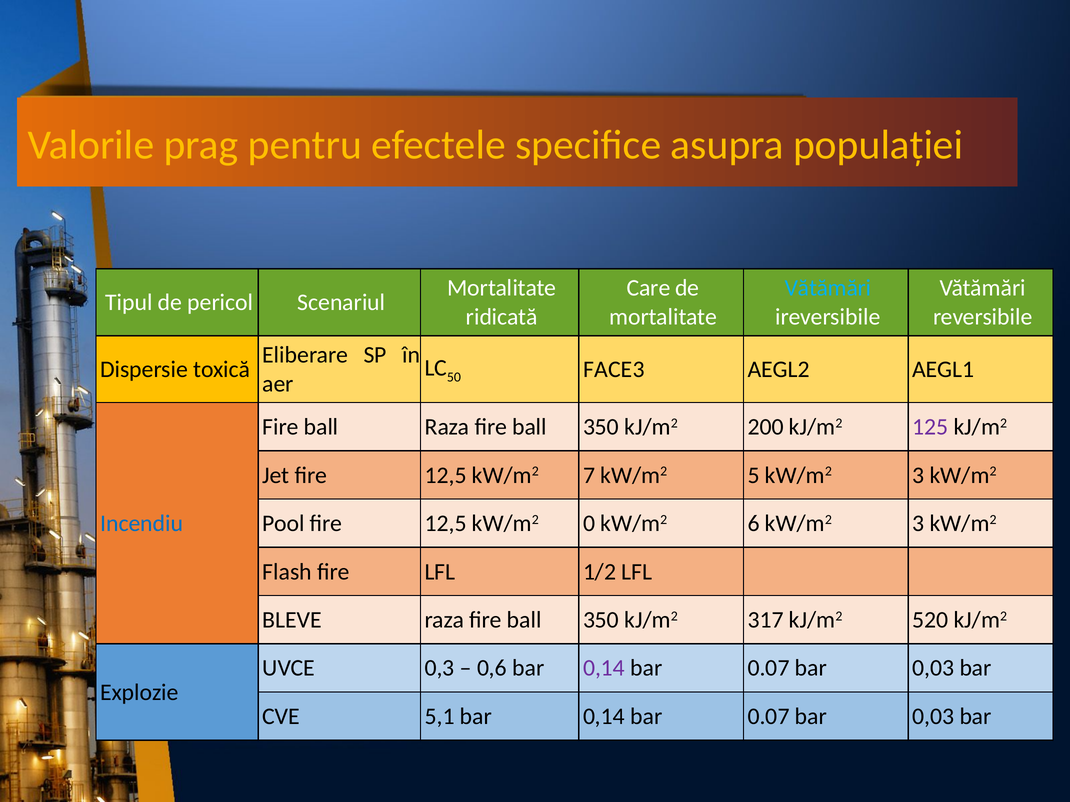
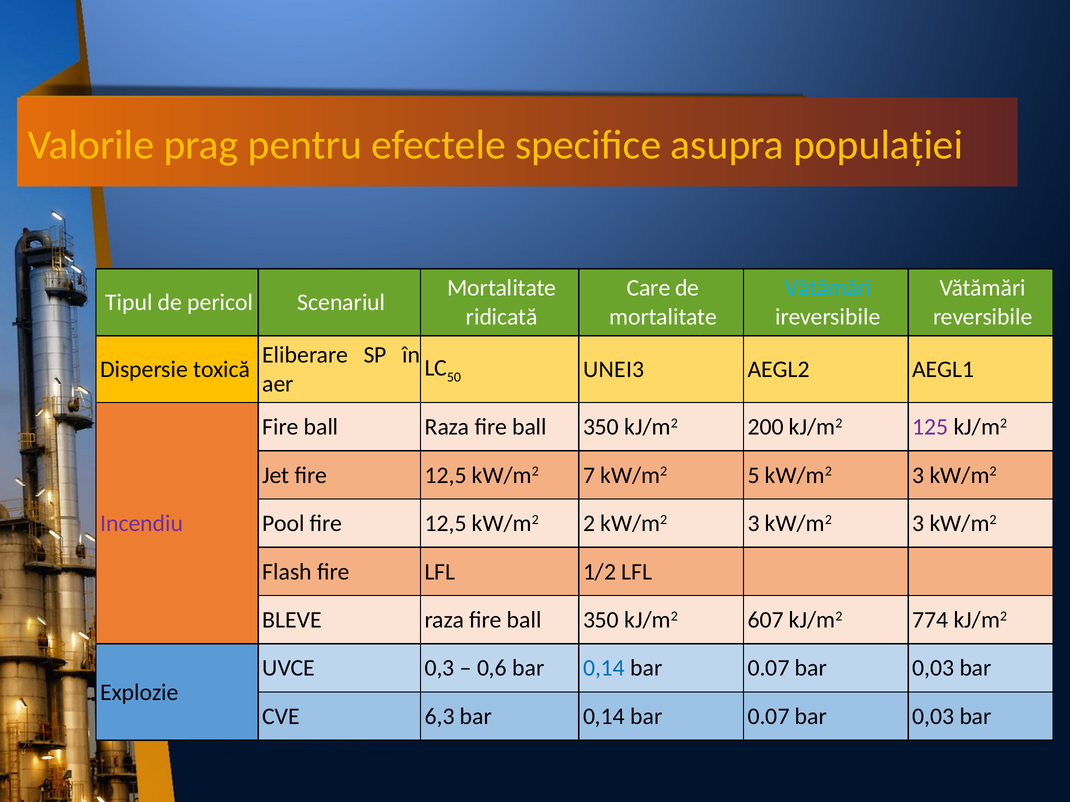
FACE3: FACE3 -> UNEI3 (614, 370)
Incendiu colour: blue -> purple (142, 524)
0: 0 -> 2 (589, 524)
6: 6 -> 3 (754, 524)
317: 317 -> 607 (766, 620)
520: 520 -> 774 (930, 620)
0,14 colour: purple -> blue (604, 669)
5,1: 5,1 -> 6,3 (440, 717)
